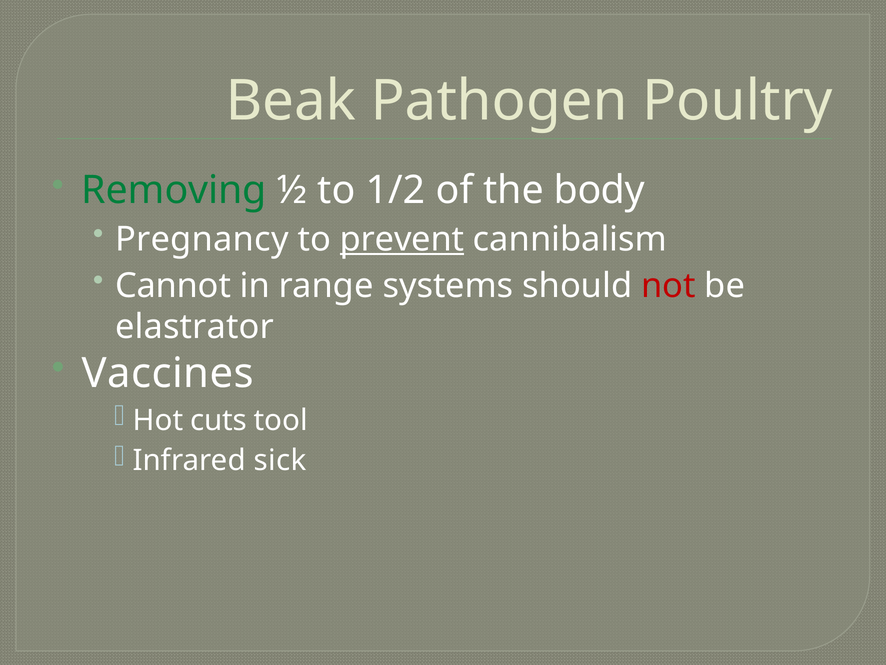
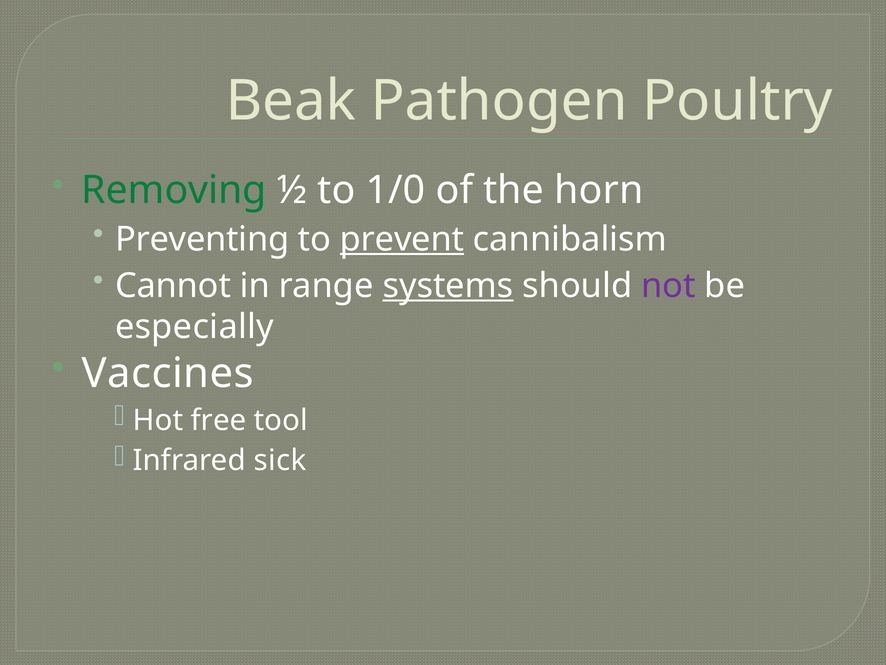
1/2: 1/2 -> 1/0 (396, 190)
body: body -> horn (599, 190)
Pregnancy: Pregnancy -> Preventing (202, 239)
systems underline: none -> present (448, 285)
not colour: red -> purple (668, 285)
elastrator: elastrator -> especially (195, 327)
cuts: cuts -> free (219, 420)
